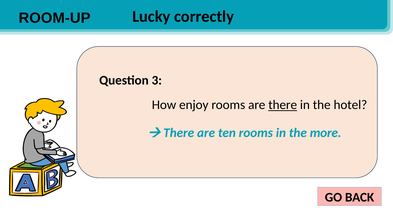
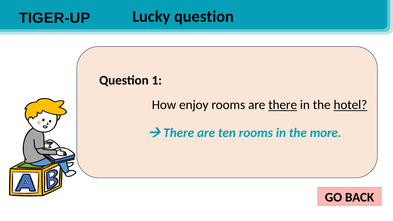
ROOM-UP: ROOM-UP -> TIGER-UP (55, 18)
Lucky correctly: correctly -> question (204, 16)
3: 3 -> 1 (157, 80)
hotel underline: none -> present (350, 105)
